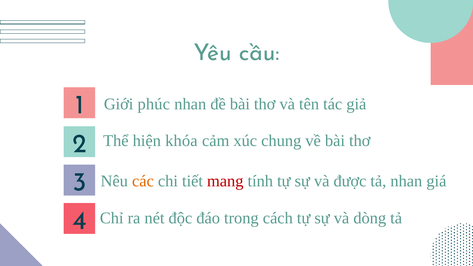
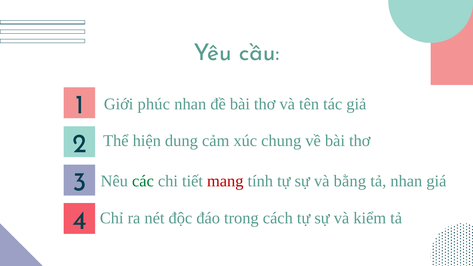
khóa: khóa -> dung (181, 141)
các colour: orange -> green (143, 181)
được: được -> bằng (350, 181)
dòng: dòng -> kiểm (370, 218)
